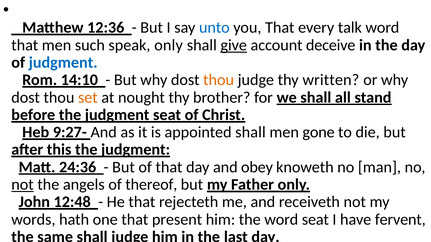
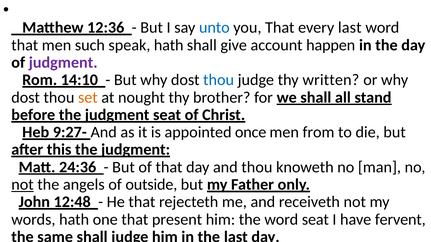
every talk: talk -> last (350, 28)
speak only: only -> hath (169, 45)
give underline: present -> none (234, 45)
deceive: deceive -> happen (331, 45)
judgment colour: blue -> purple (63, 63)
thou colour: orange -> blue (219, 80)
appointed shall: shall -> once (251, 132)
gone: gone -> from (318, 132)
and obey: obey -> thou (257, 167)
thereof: thereof -> outside (151, 185)
